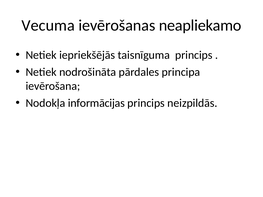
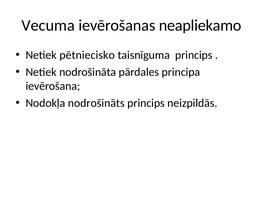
iepriekšējās: iepriekšējās -> pētniecisko (87, 55)
informācijas: informācijas -> nodrošināts (96, 103)
